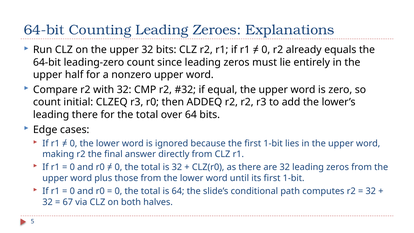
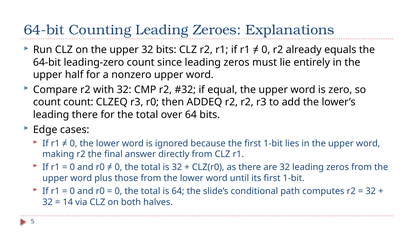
count initial: initial -> count (78, 102)
67: 67 -> 14 (68, 202)
